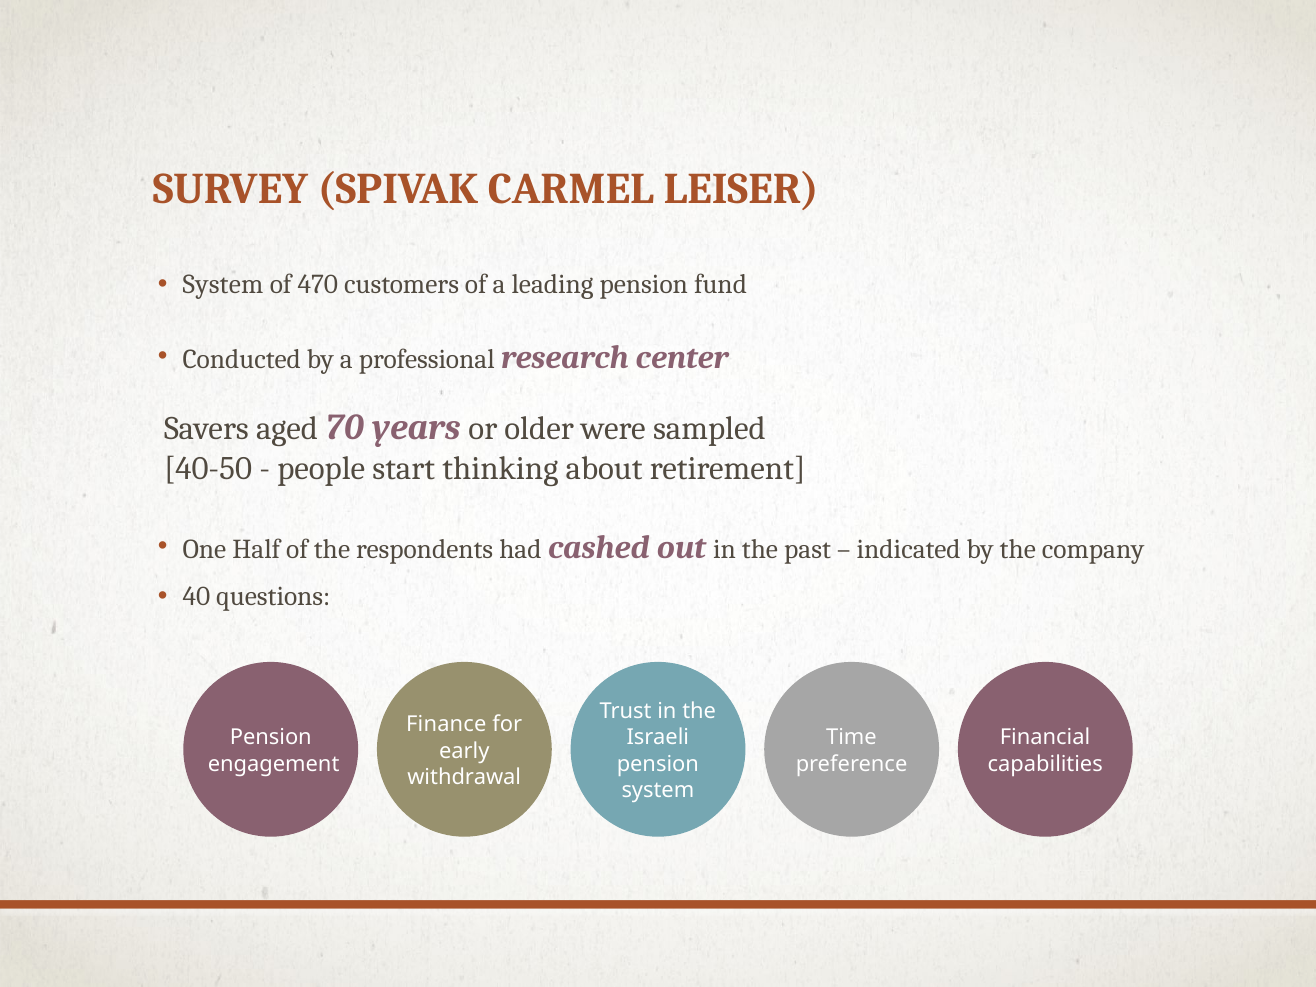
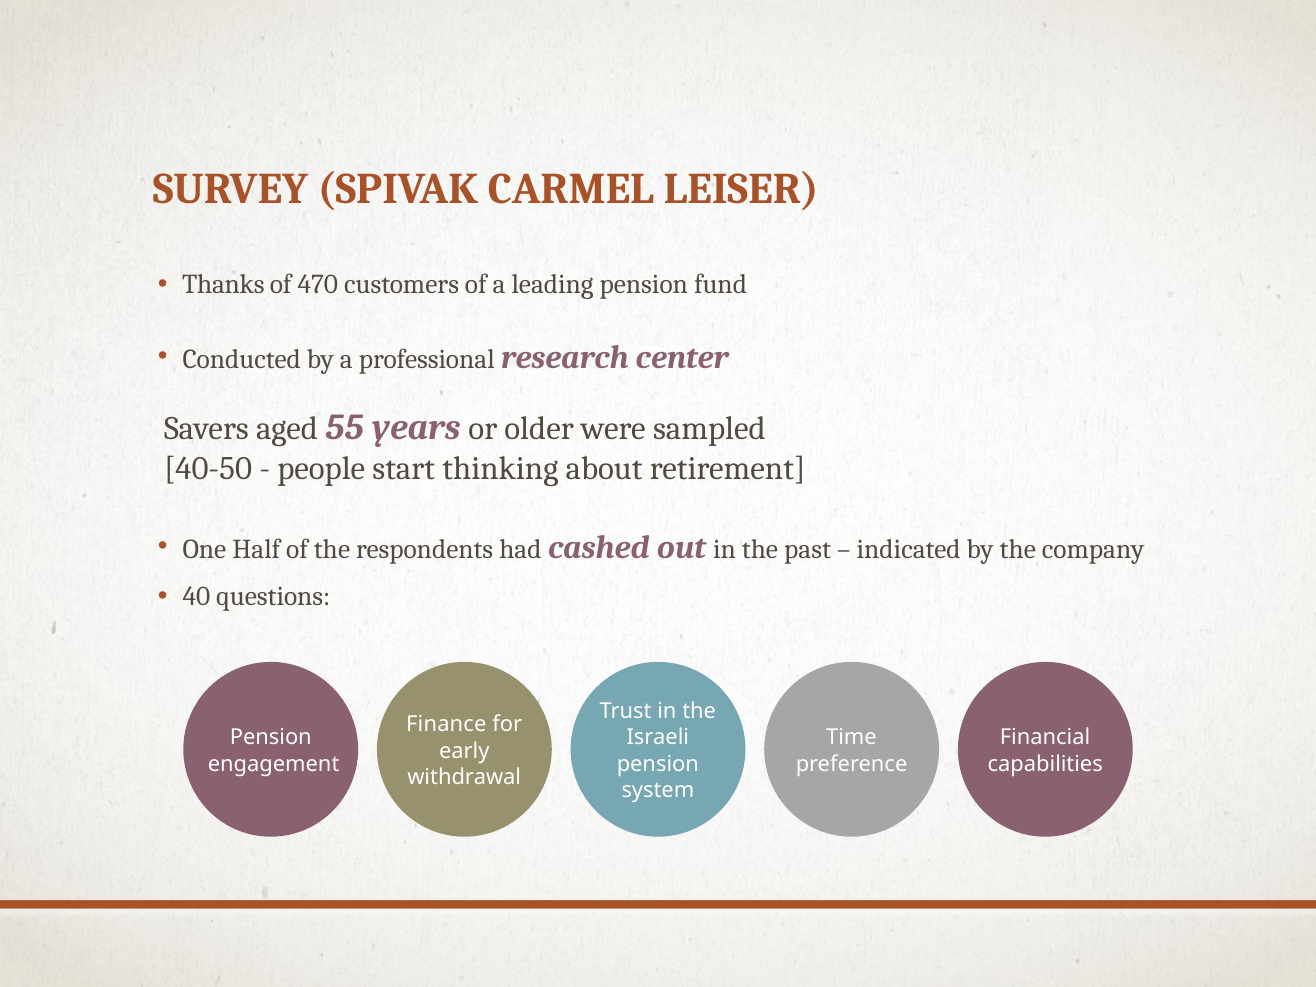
System: System -> Thanks (223, 284)
70: 70 -> 55 (345, 427)
